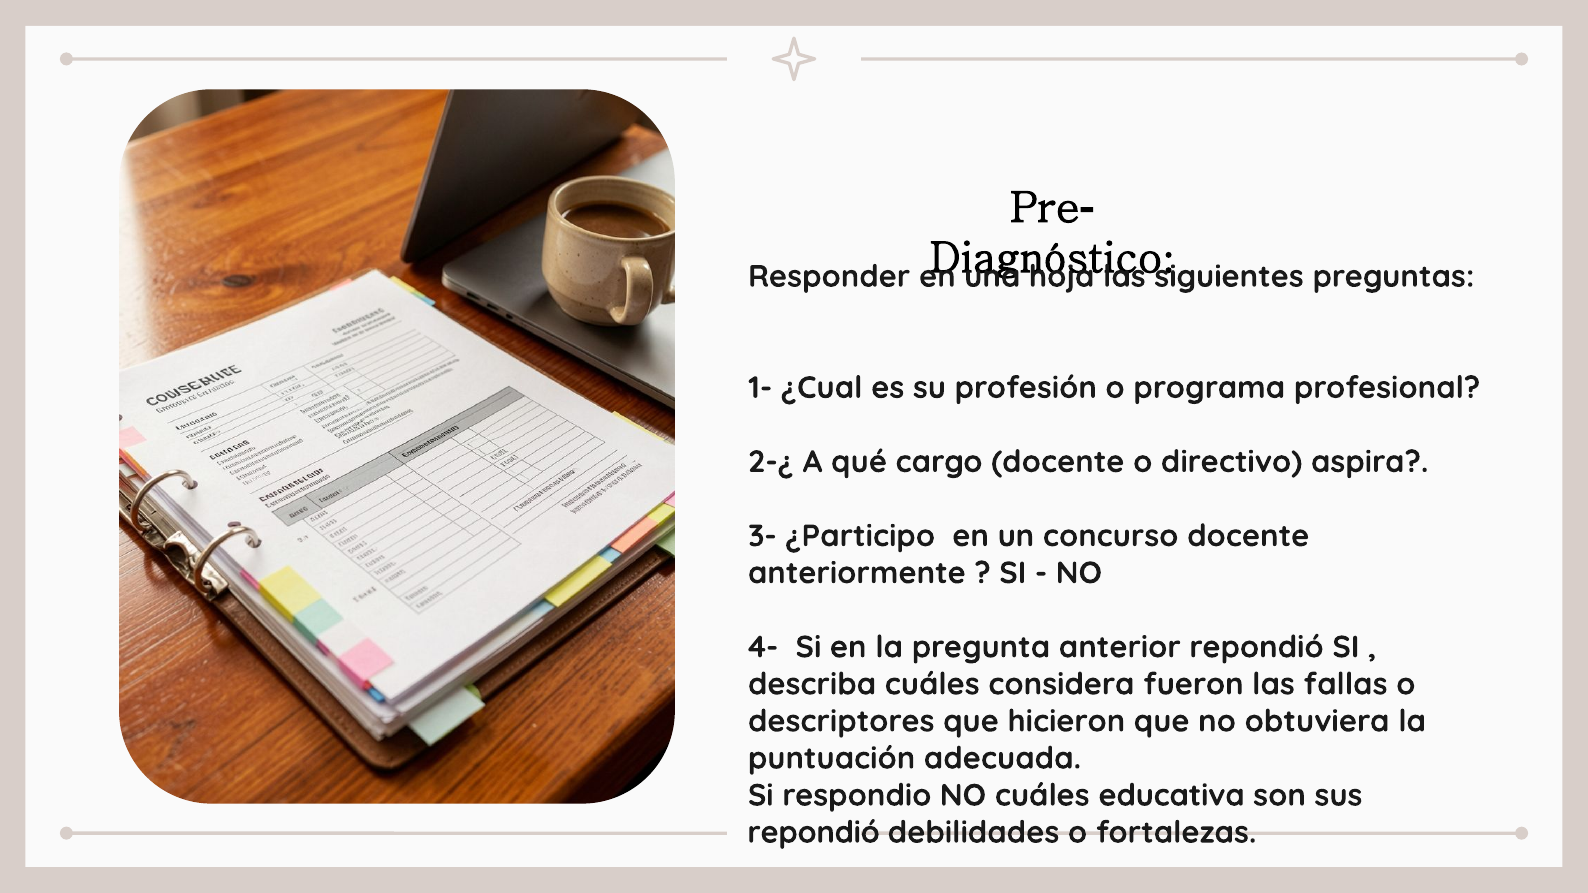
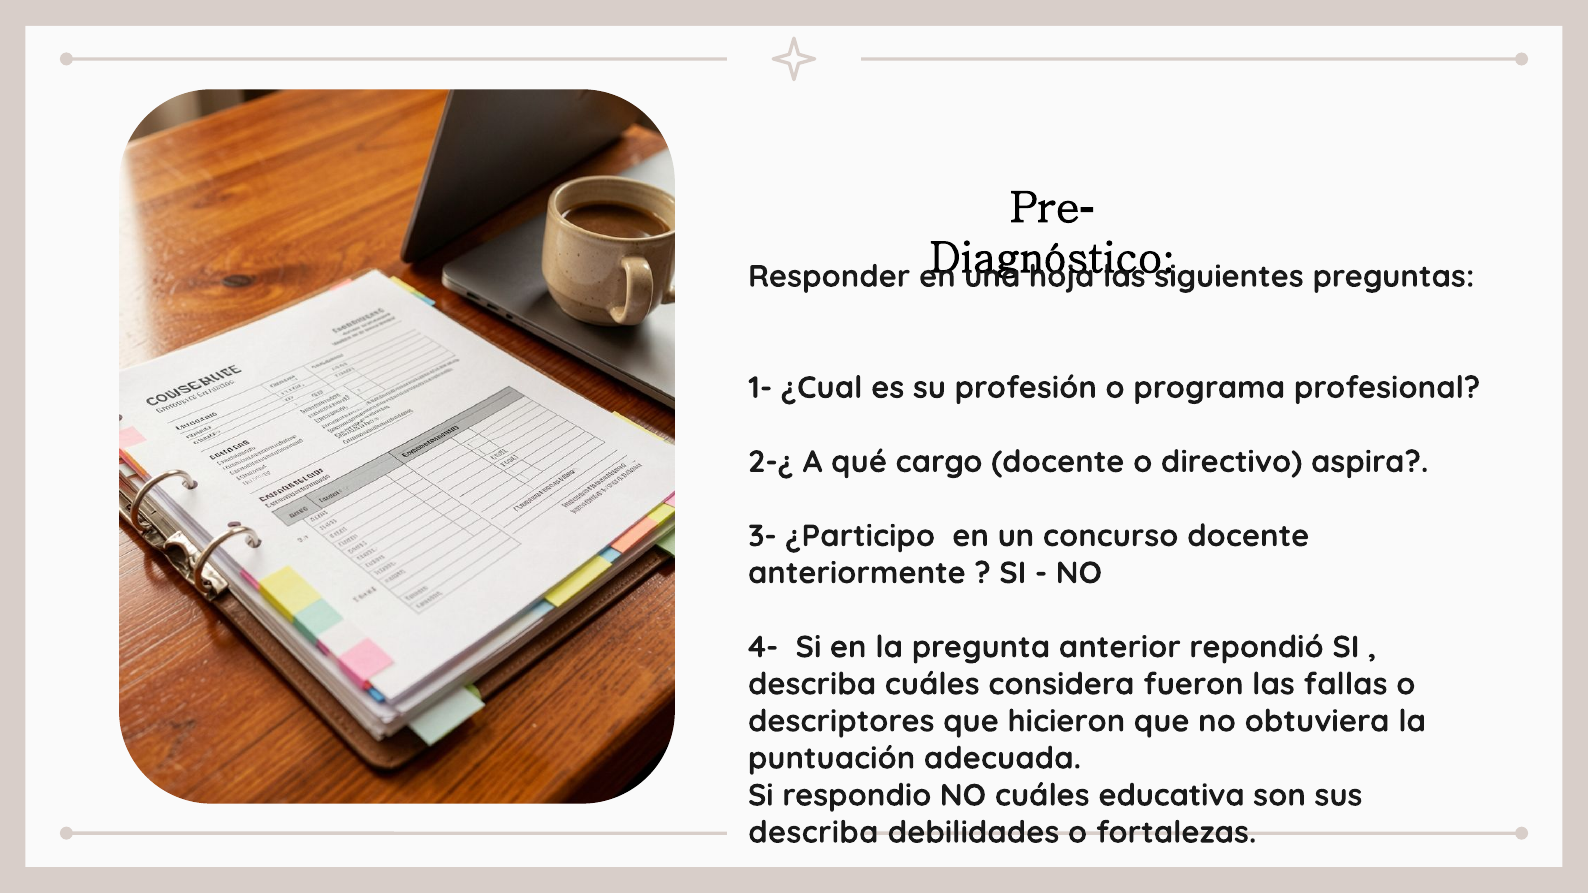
repondió: repondió -> describa (813, 833)
